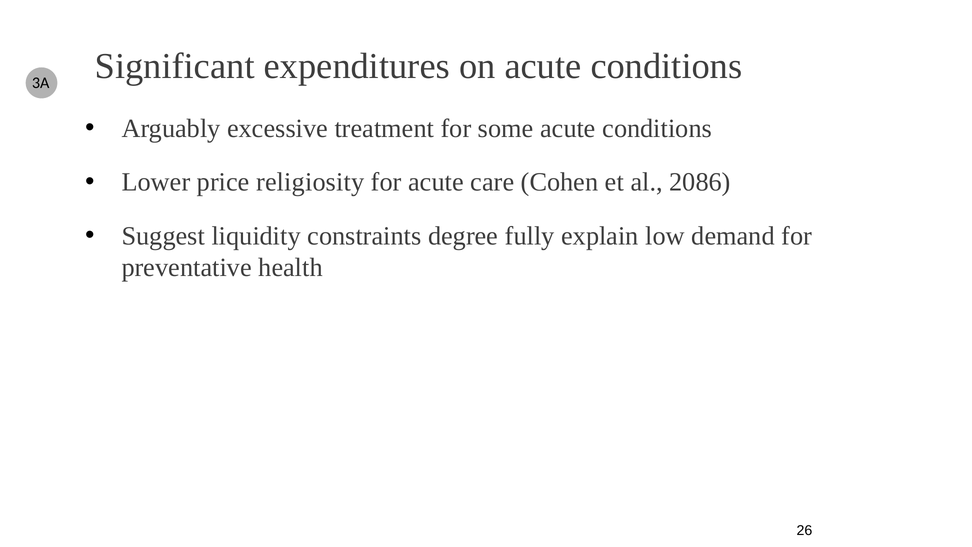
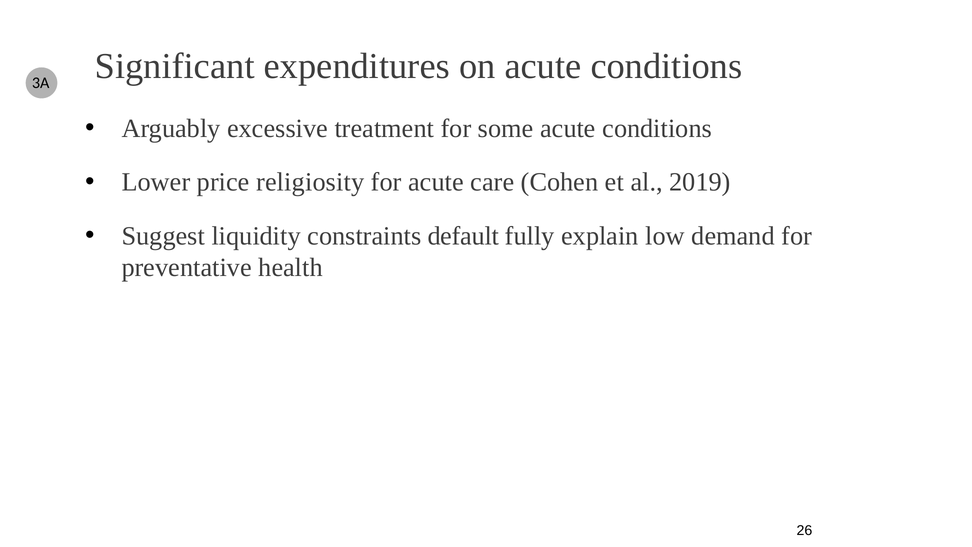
2086: 2086 -> 2019 (700, 182)
degree: degree -> default (463, 236)
